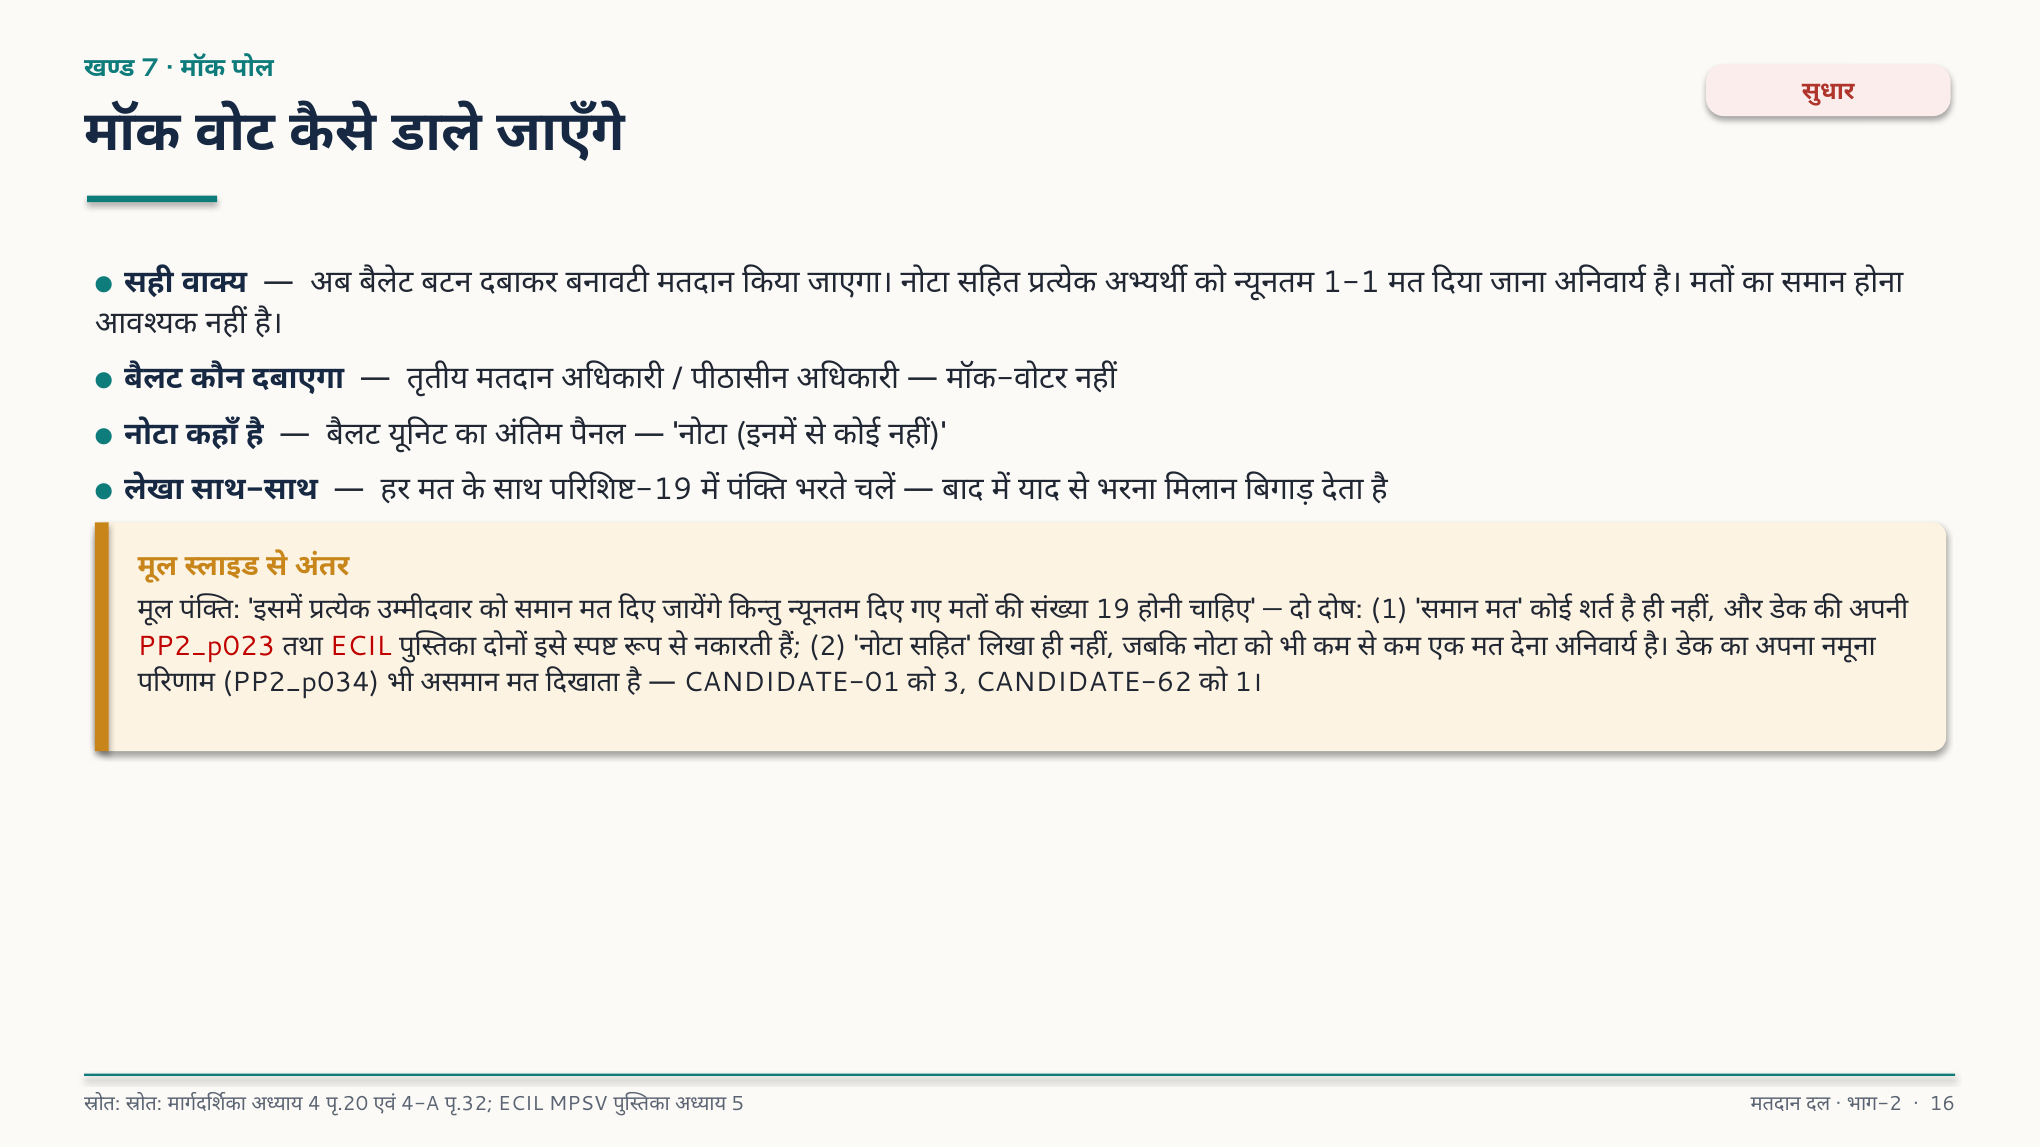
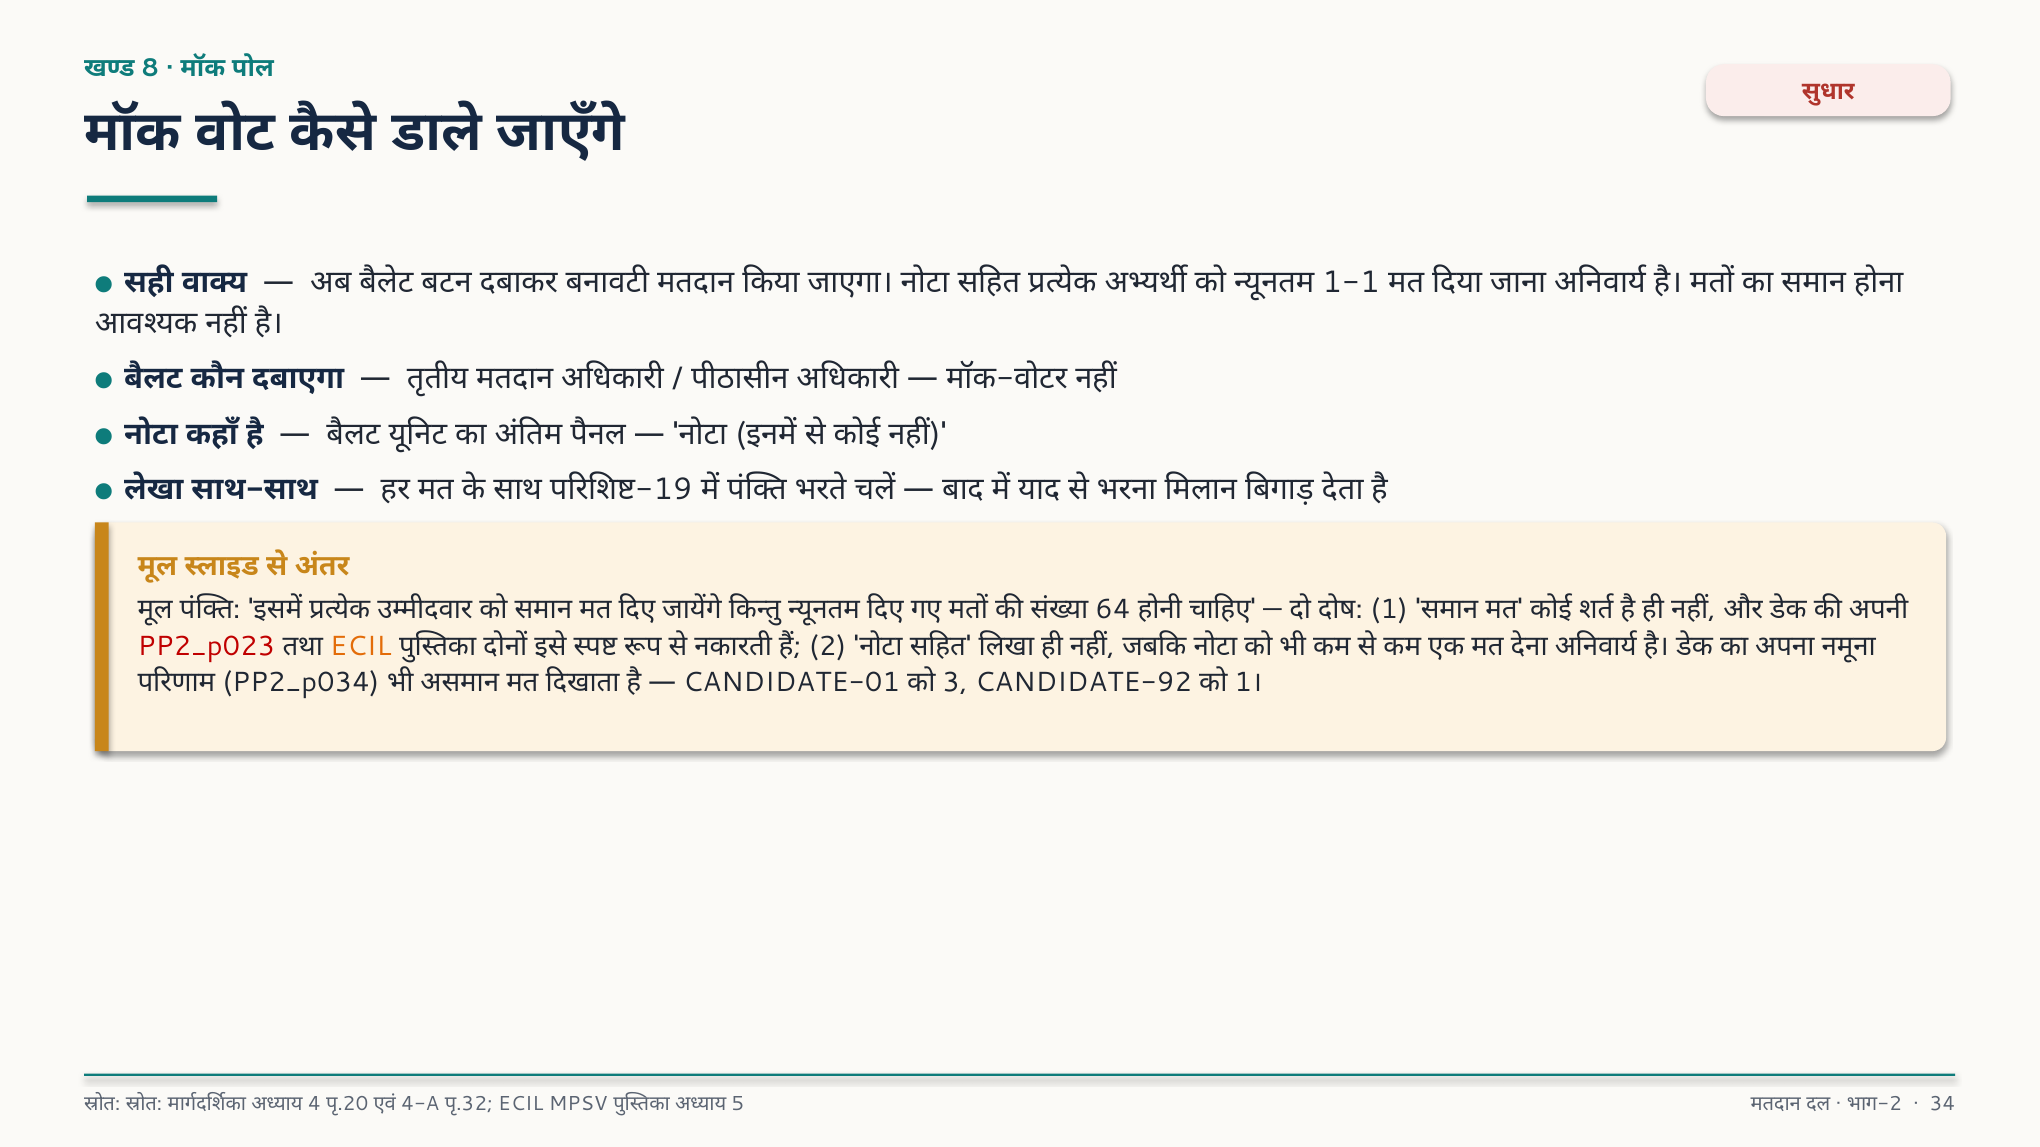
7: 7 -> 8 (150, 68)
19: 19 -> 64 (1113, 610)
ECIL colour: red -> orange (361, 647)
CANDIDATE-62: CANDIDATE-62 -> CANDIDATE-92 (1083, 683)
16: 16 -> 34 (1942, 1104)
